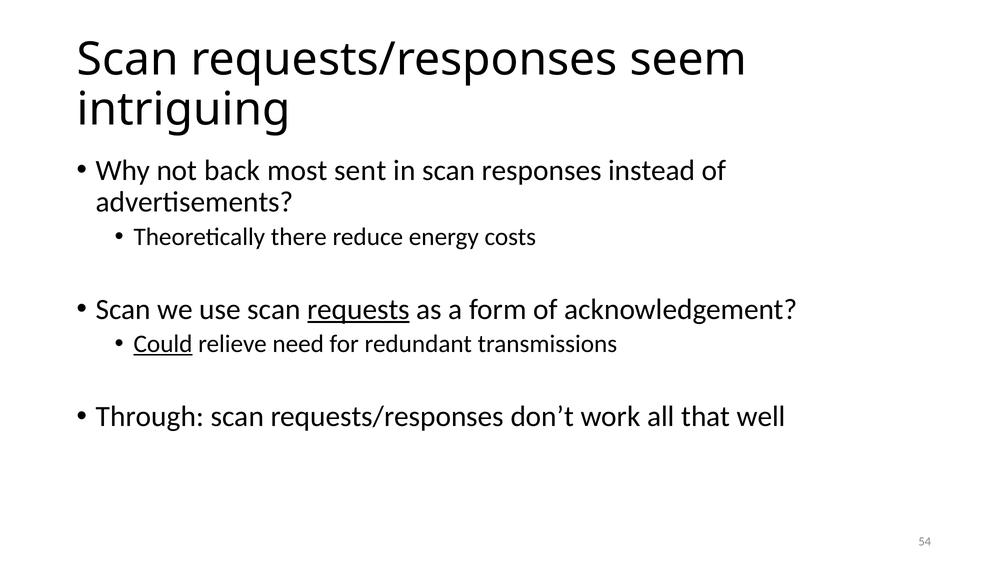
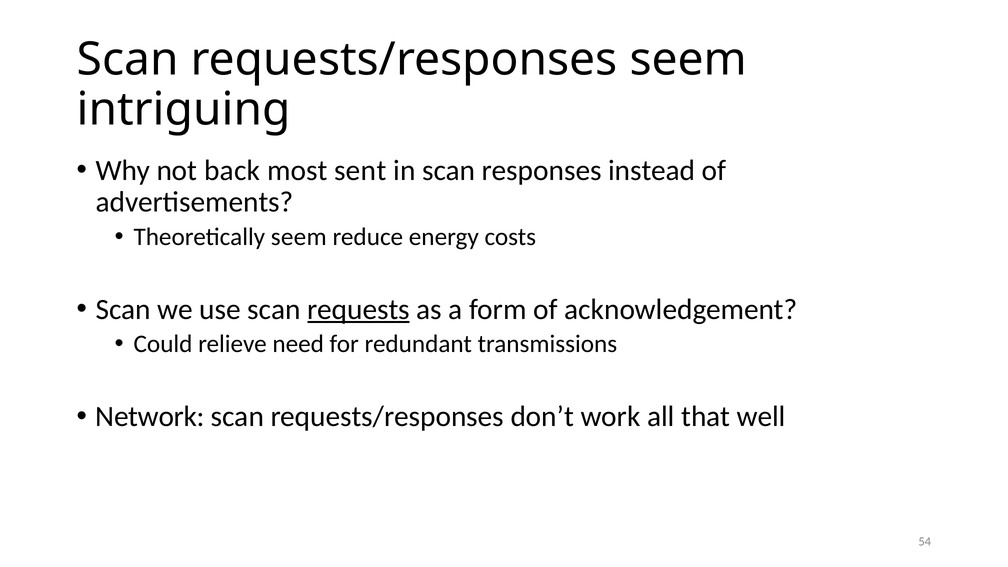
Theoretically there: there -> seem (299, 237)
Could underline: present -> none (163, 344)
Through: Through -> Network (150, 416)
